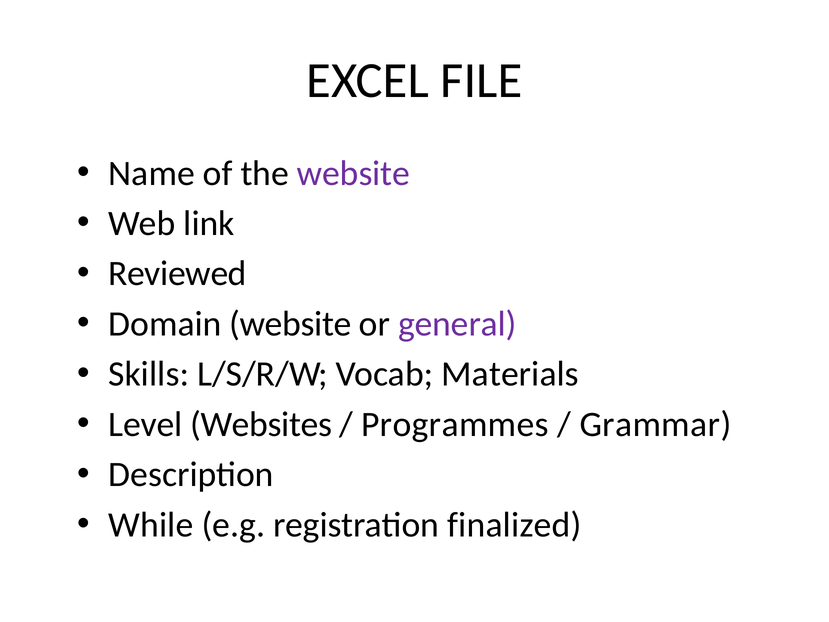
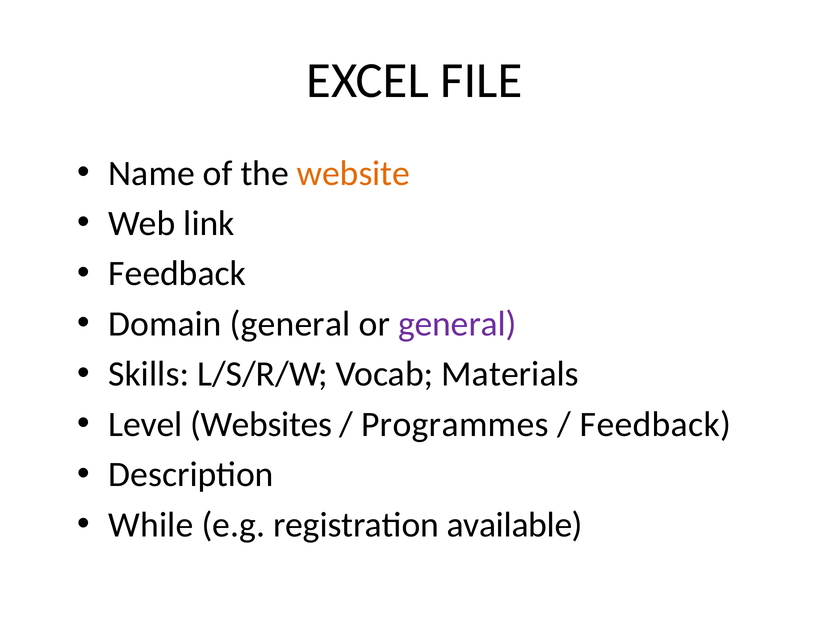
website colour: purple -> orange (353, 173)
Reviewed: Reviewed -> Feedback (177, 274)
Domain website: website -> general (290, 324)
Grammar: Grammar -> Feedback (655, 424)
finalized: finalized -> available (515, 525)
